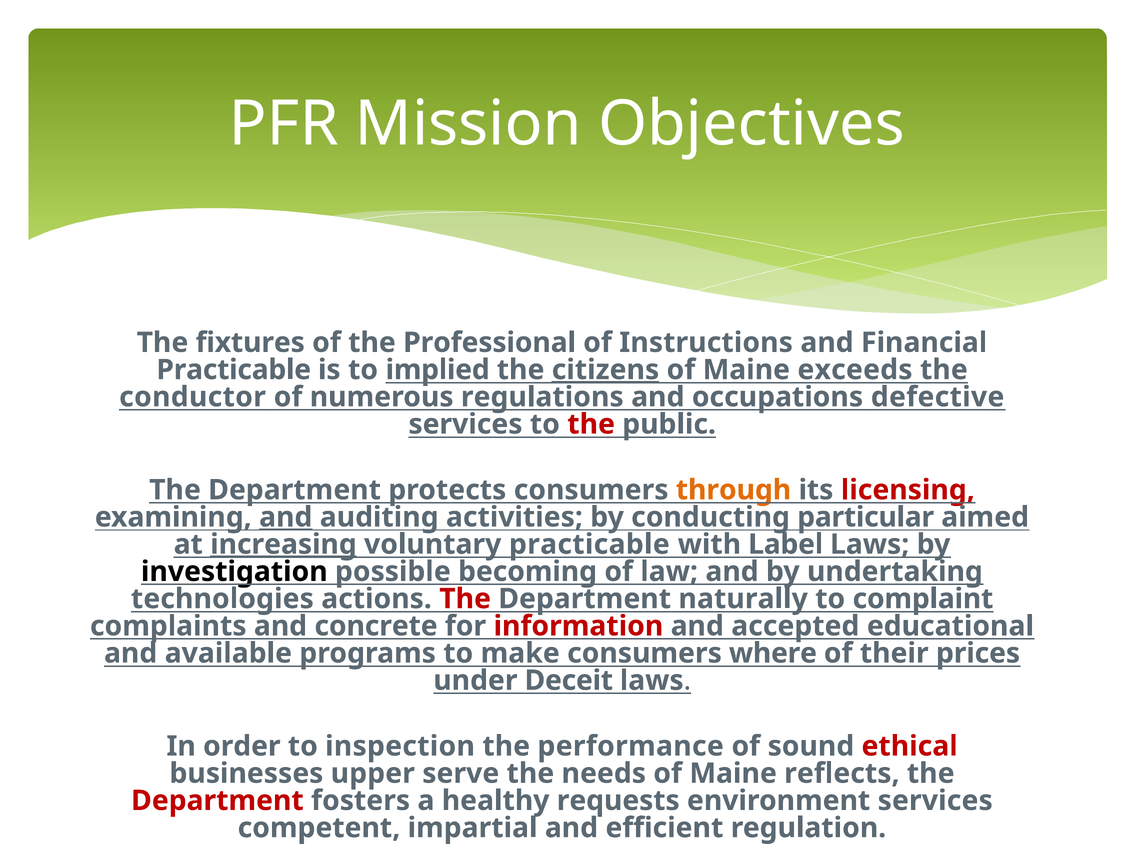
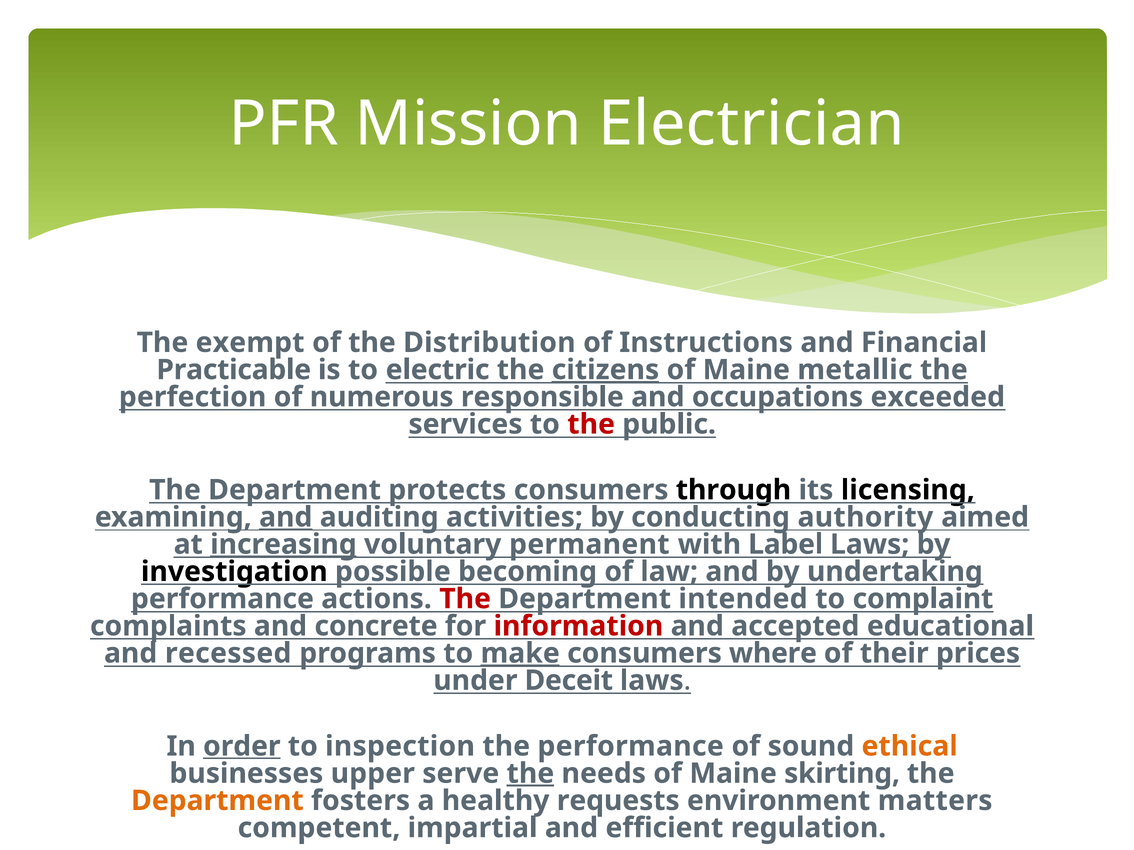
Objectives: Objectives -> Electrician (751, 124)
fixtures: fixtures -> exempt (250, 343)
Professional: Professional -> Distribution (489, 343)
implied: implied -> electric (438, 370)
exceeds: exceeds -> metallic (855, 370)
conductor: conductor -> perfection (193, 397)
regulations: regulations -> responsible (542, 397)
defective: defective -> exceeded (938, 397)
through colour: orange -> black (733, 490)
licensing colour: red -> black (908, 490)
particular: particular -> authority (865, 517)
voluntary practicable: practicable -> permanent (589, 545)
technologies: technologies -> performance (222, 599)
naturally: naturally -> intended (743, 599)
available: available -> recessed (228, 654)
make underline: none -> present (520, 654)
order underline: none -> present (242, 747)
ethical colour: red -> orange (910, 747)
the underline: none -> present (530, 774)
reflects: reflects -> skirting (842, 774)
Department colour: red -> orange (217, 801)
environment services: services -> matters (935, 801)
